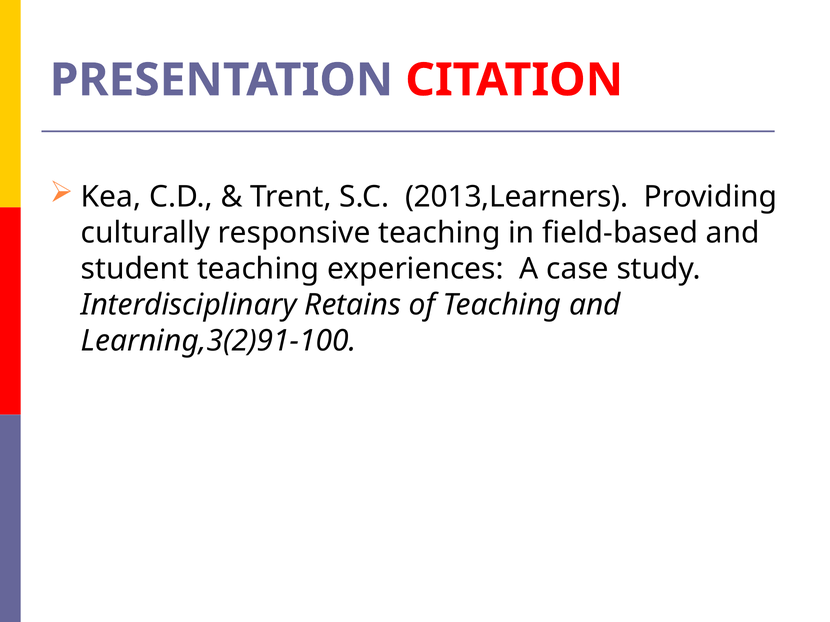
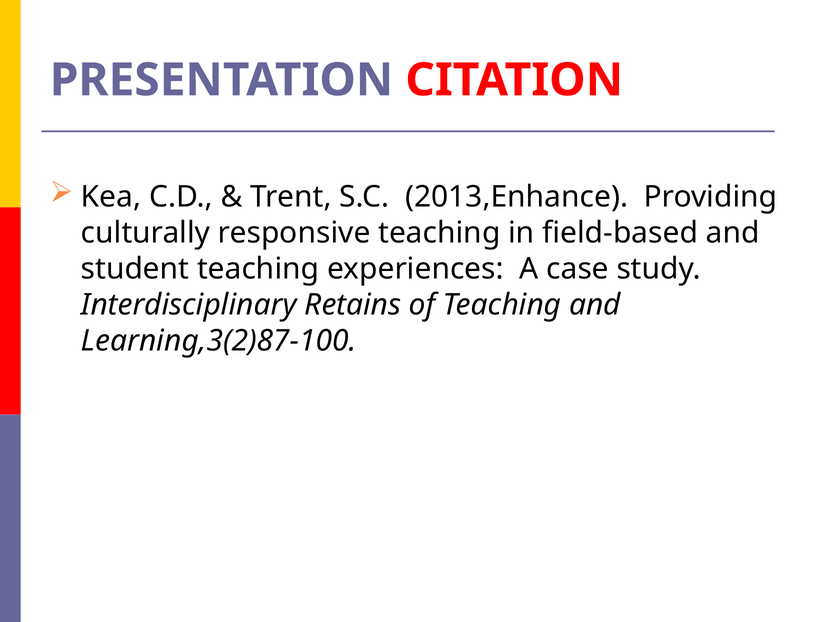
2013,Learners: 2013,Learners -> 2013,Enhance (517, 197)
Learning,3(2)91-100: Learning,3(2)91-100 -> Learning,3(2)87-100 (219, 341)
